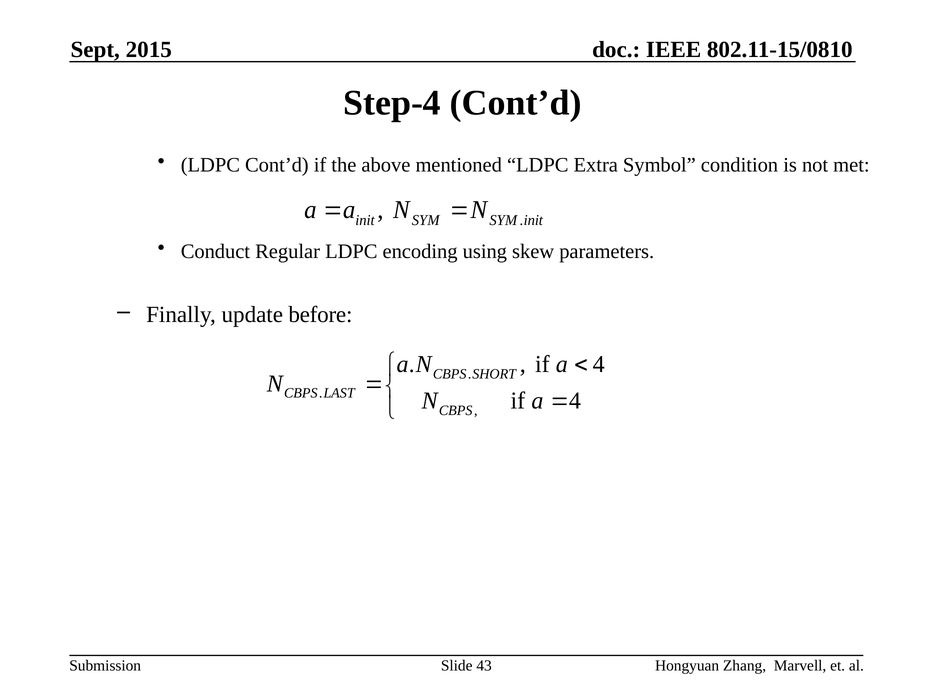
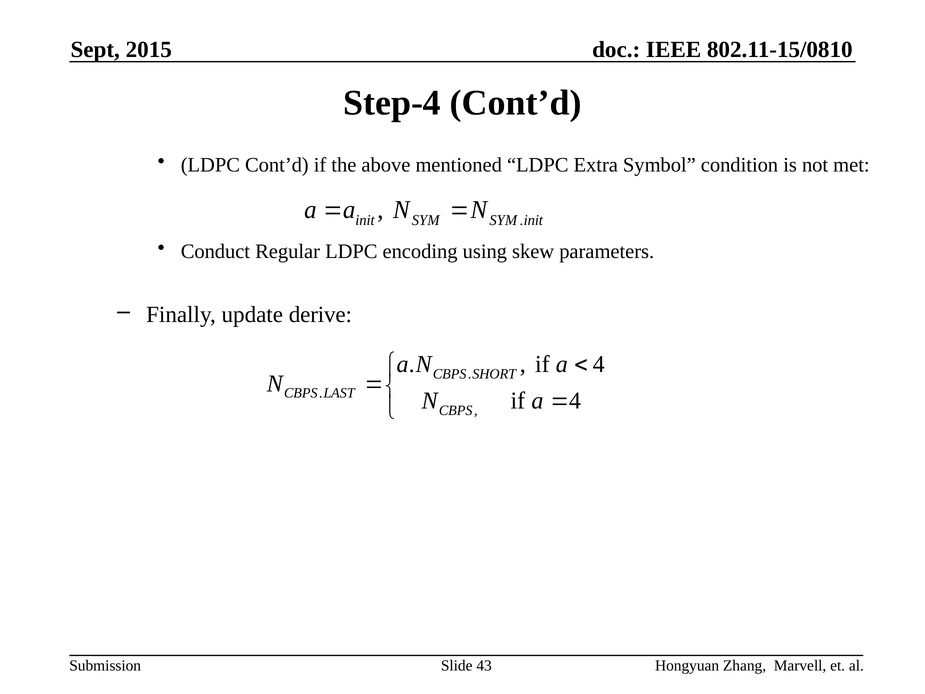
before: before -> derive (320, 315)
